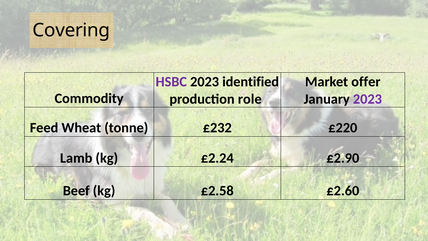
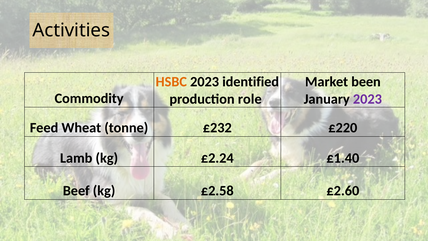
Covering: Covering -> Activities (71, 30)
HSBC colour: purple -> orange (171, 82)
offer: offer -> been (366, 82)
£2.90: £2.90 -> £1.40 (343, 158)
